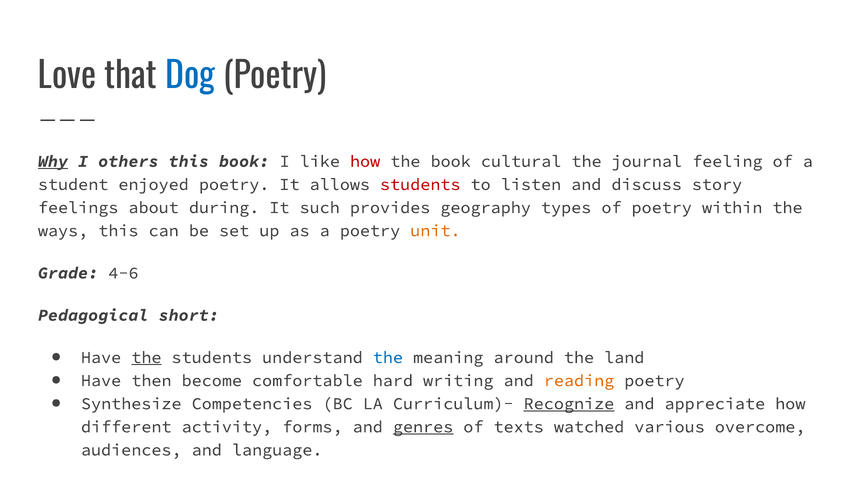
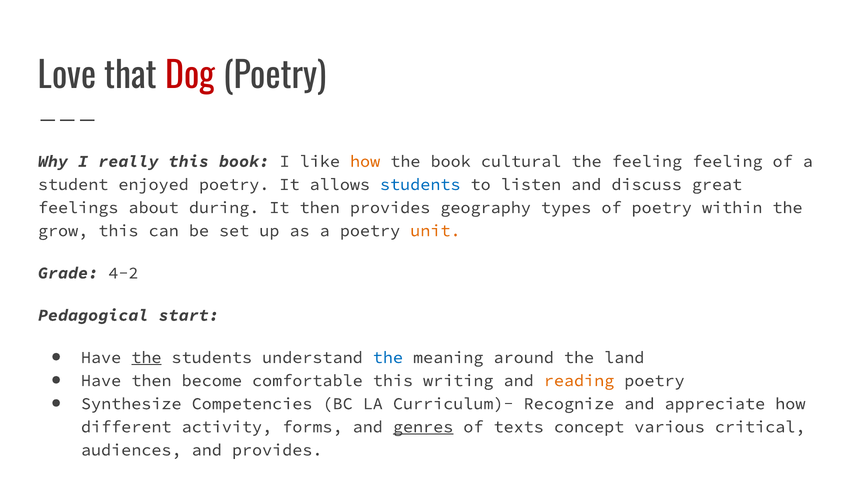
Dog colour: blue -> red (190, 77)
Why underline: present -> none (53, 161)
others: others -> really (128, 161)
how colour: red -> orange (365, 161)
the journal: journal -> feeling (647, 161)
students colour: red -> blue (420, 184)
story: story -> great (717, 184)
It such: such -> then (320, 207)
ways: ways -> grow (63, 230)
4-6: 4-6 -> 4-2 (123, 273)
short: short -> start (189, 315)
comfortable hard: hard -> this (393, 380)
Recognize underline: present -> none (569, 403)
watched: watched -> concept (589, 426)
overcome: overcome -> critical (760, 426)
and language: language -> provides (277, 449)
